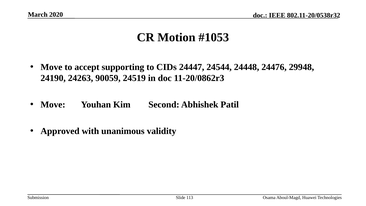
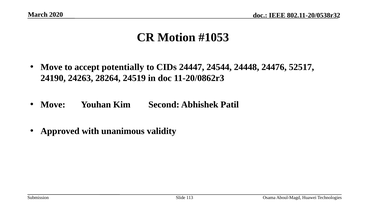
supporting: supporting -> potentially (123, 67)
29948: 29948 -> 52517 (301, 67)
90059: 90059 -> 28264 (108, 78)
